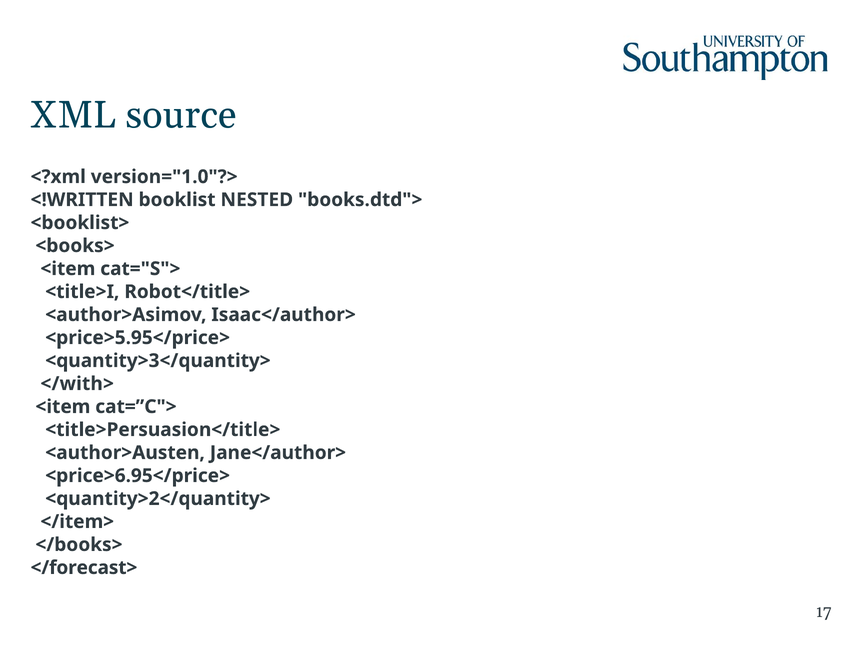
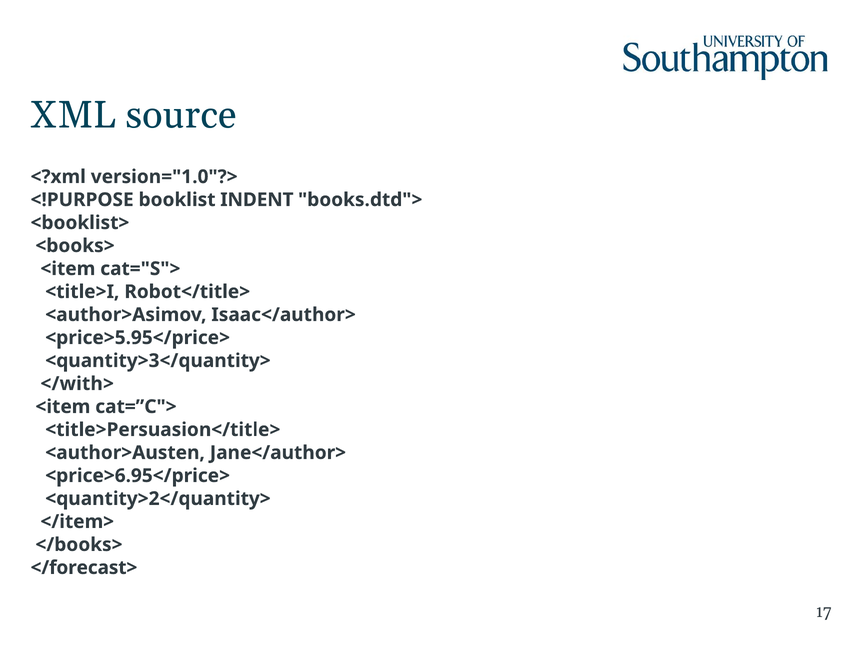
<!WRITTEN: <!WRITTEN -> <!PURPOSE (82, 200)
NESTED: NESTED -> INDENT (257, 200)
